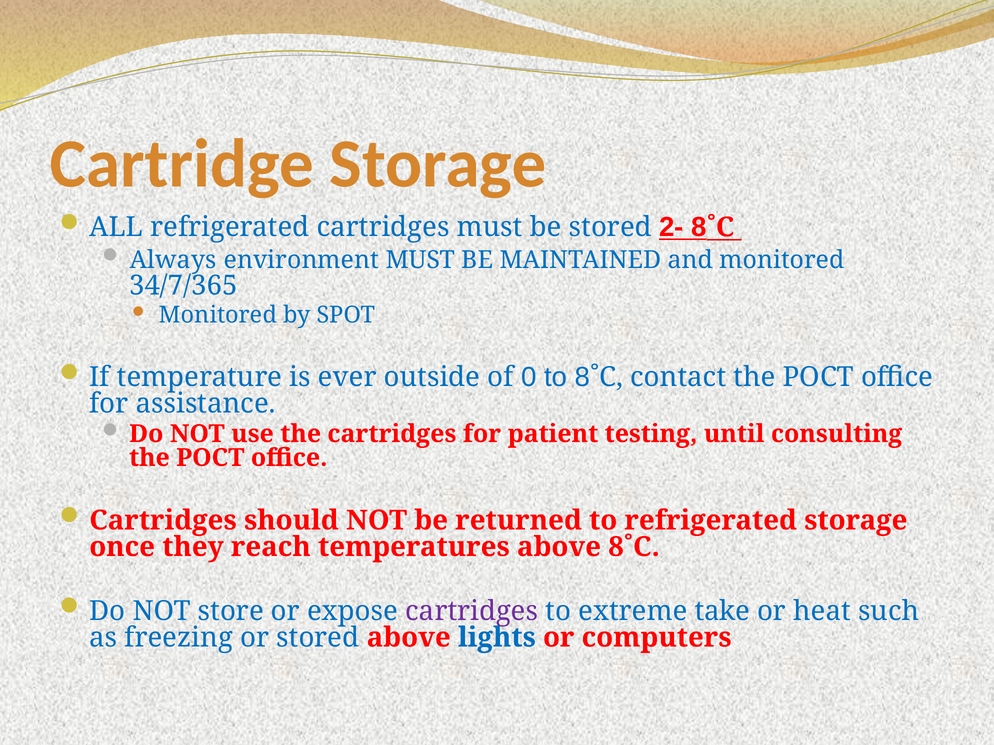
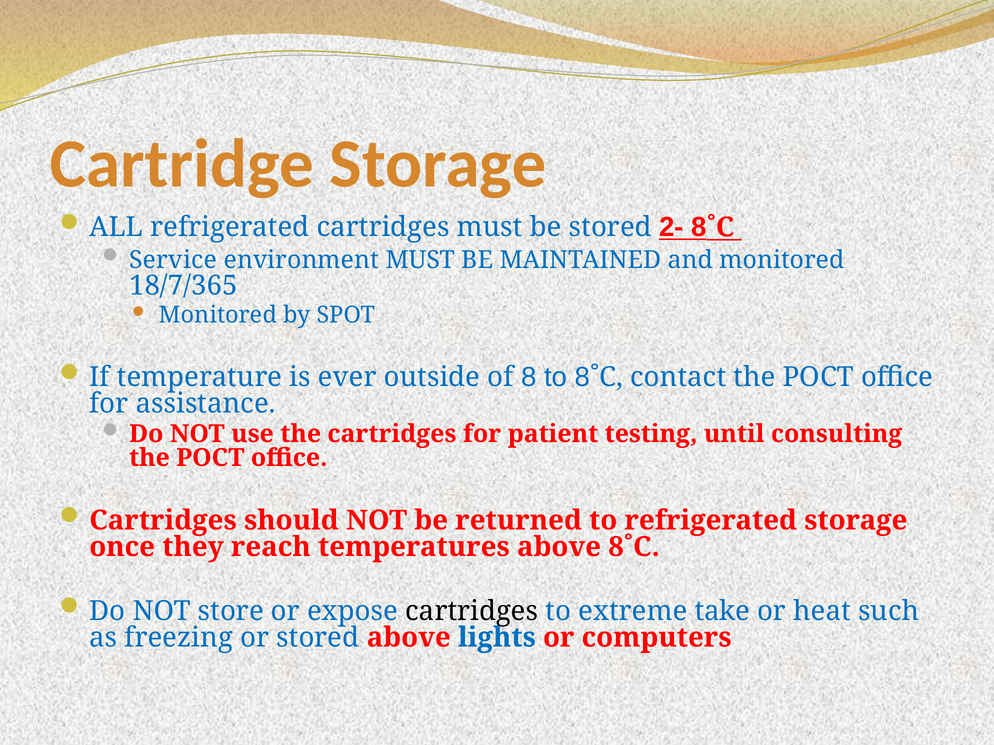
Always: Always -> Service (173, 260)
34/7/365: 34/7/365 -> 18/7/365 (183, 286)
of 0: 0 -> 8 (529, 377)
cartridges colour: purple -> black (472, 611)
